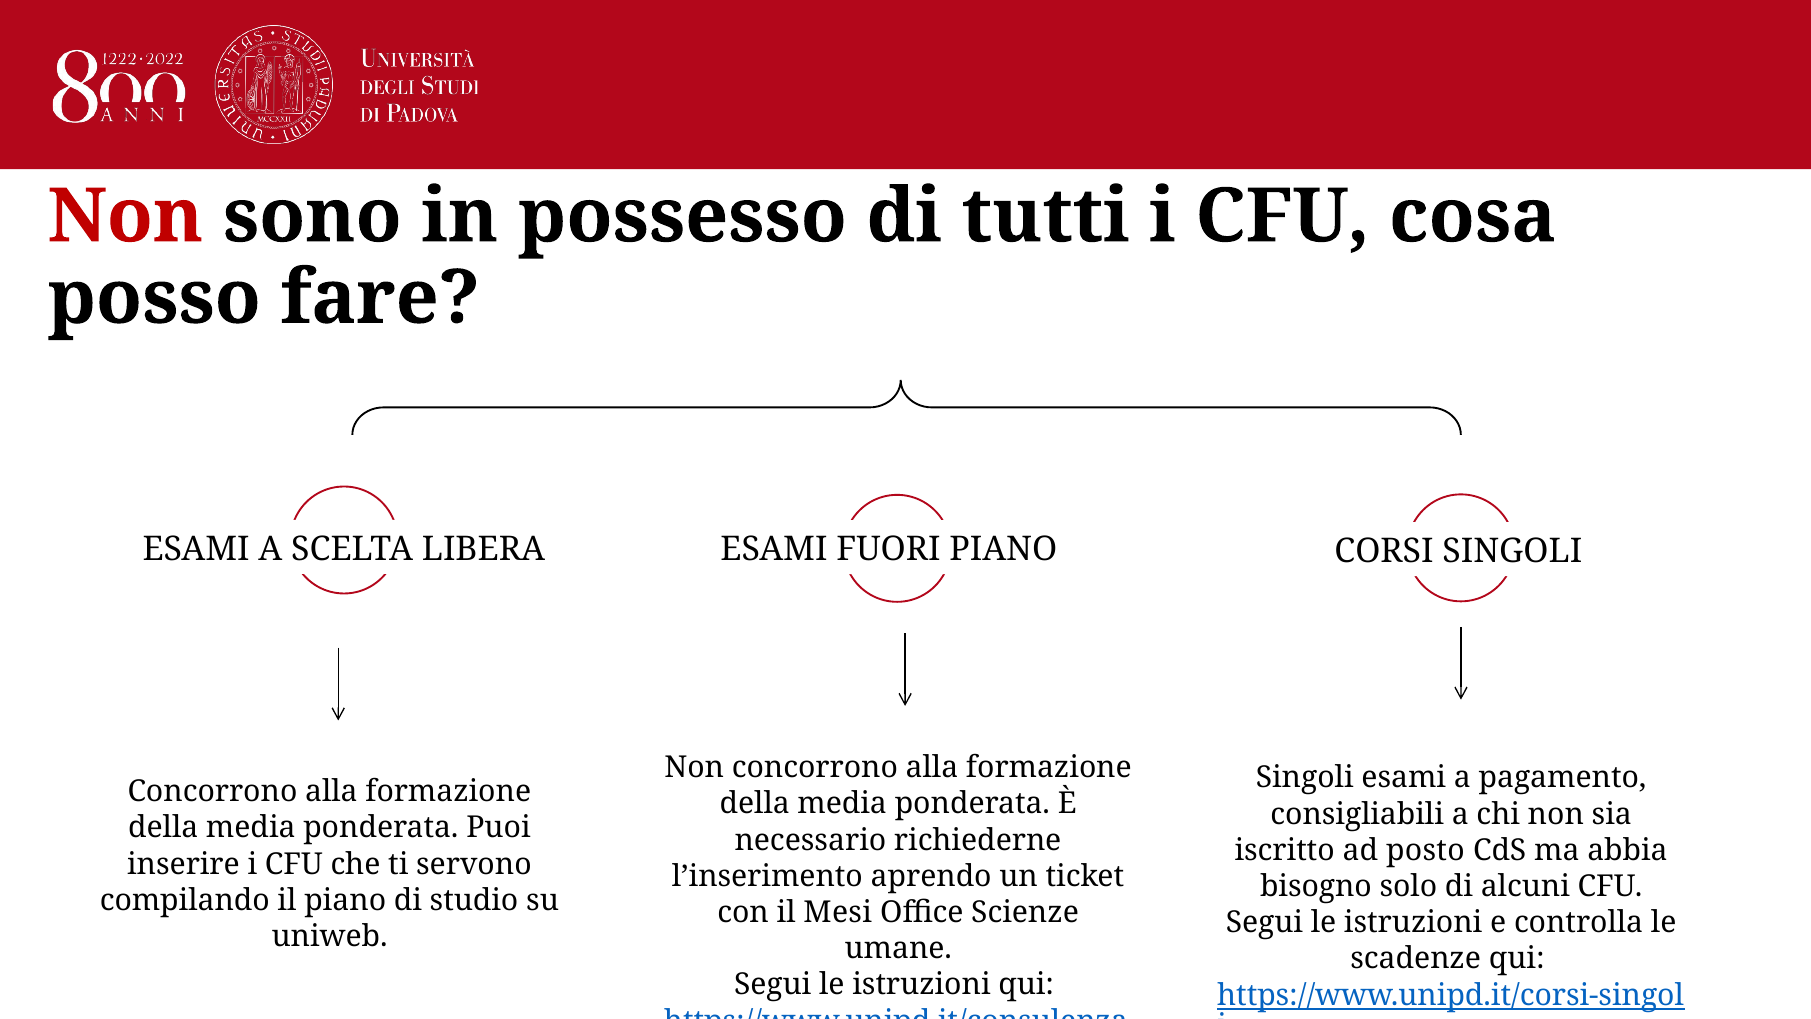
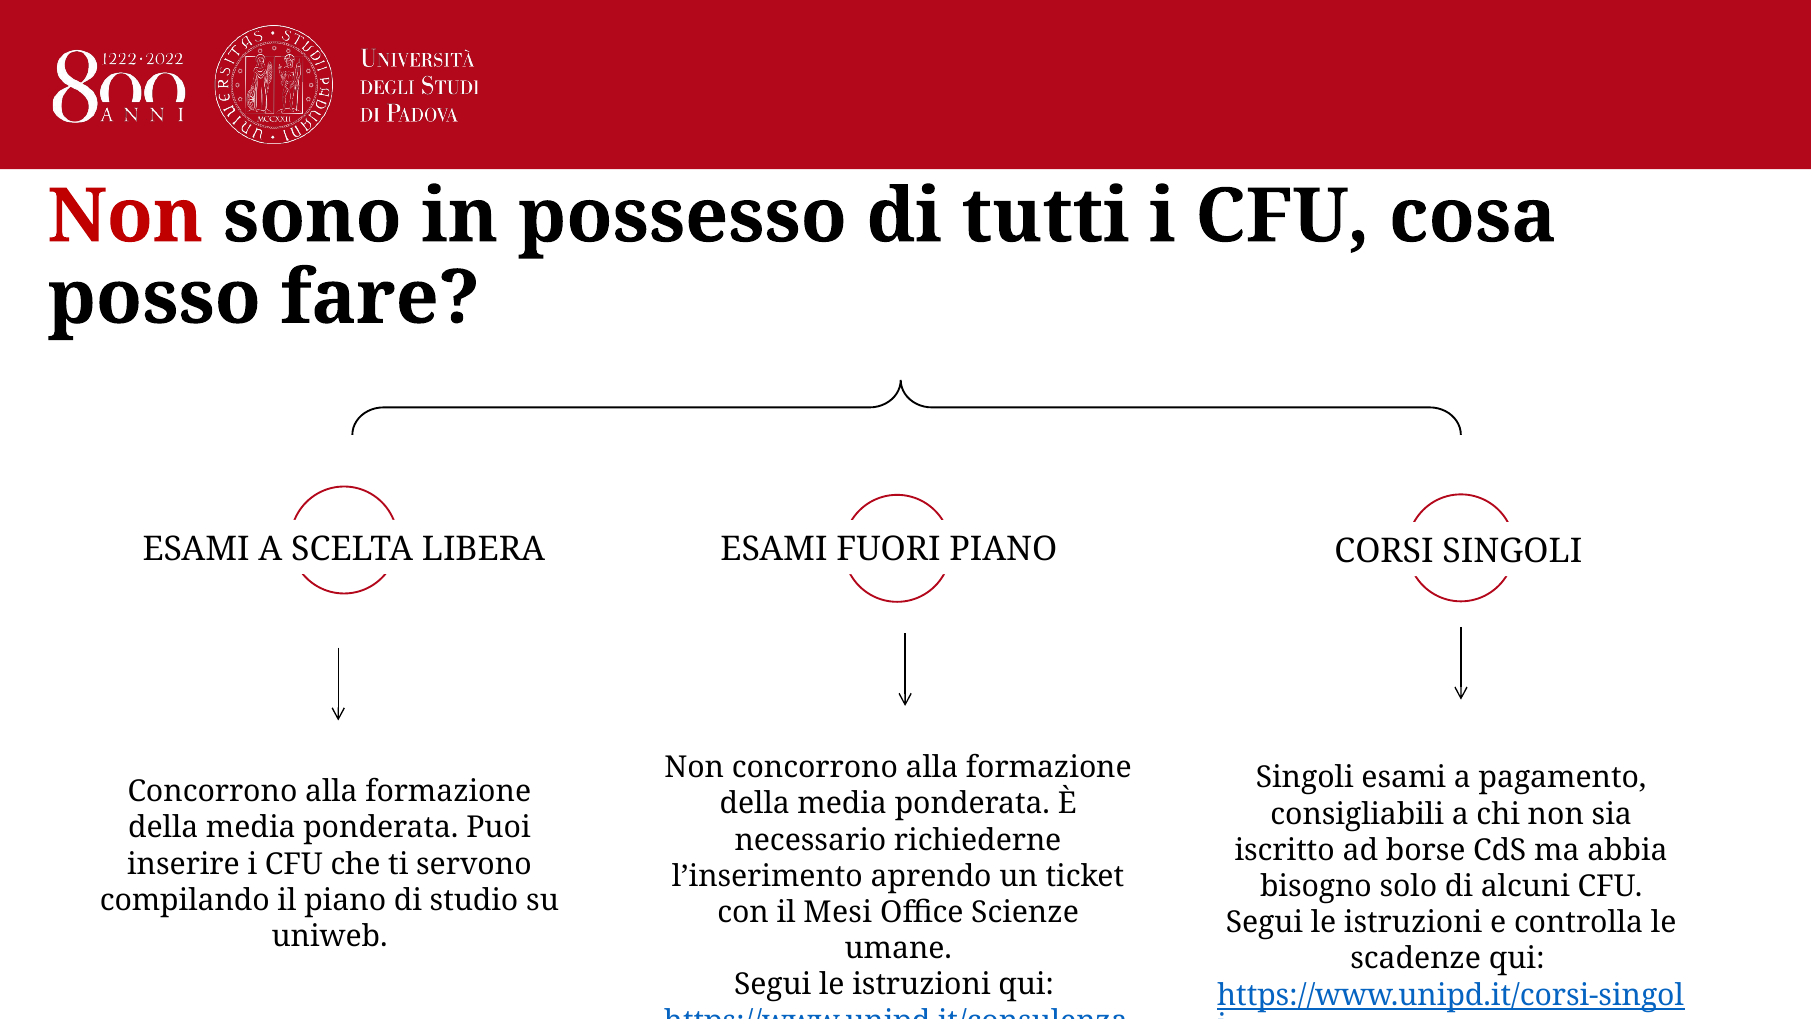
posto: posto -> borse (1426, 850)
